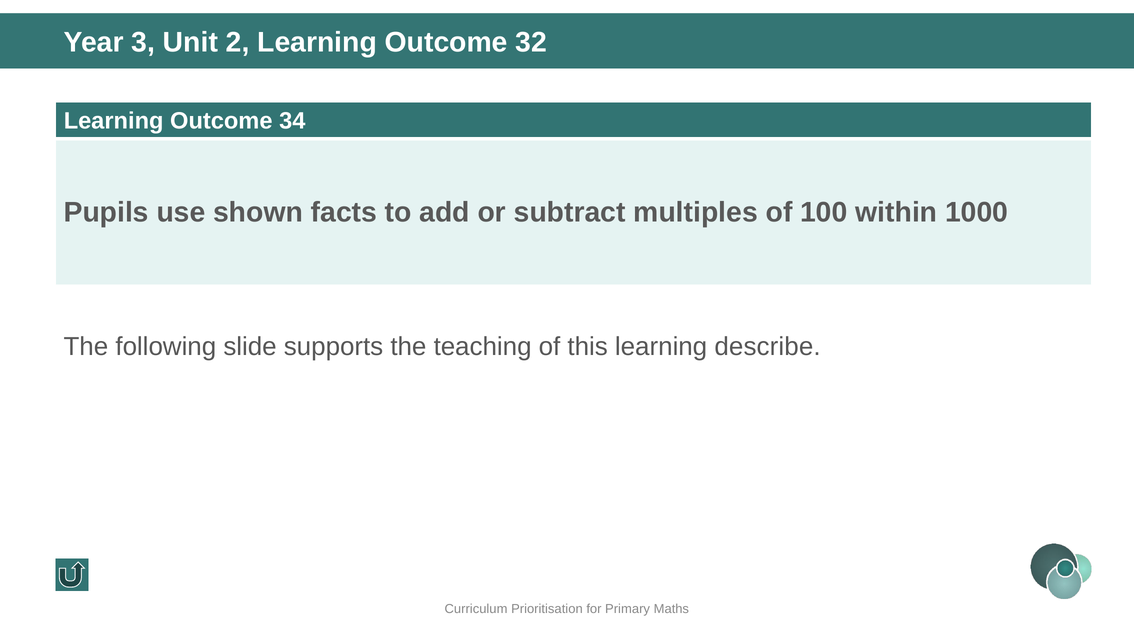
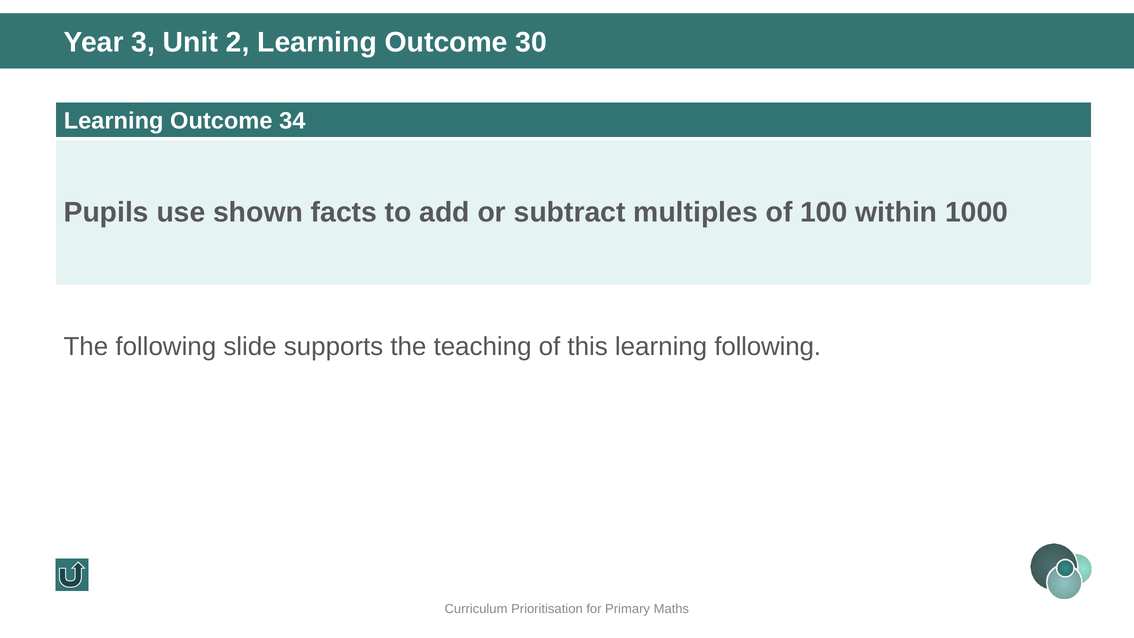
32: 32 -> 30 (531, 42)
learning describe: describe -> following (768, 347)
